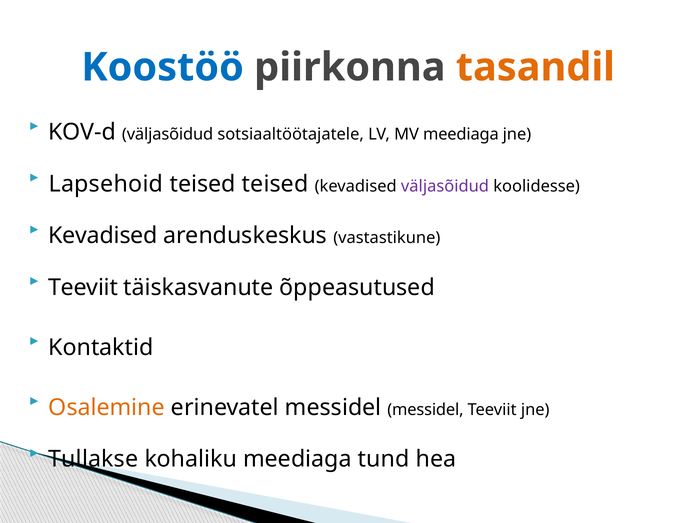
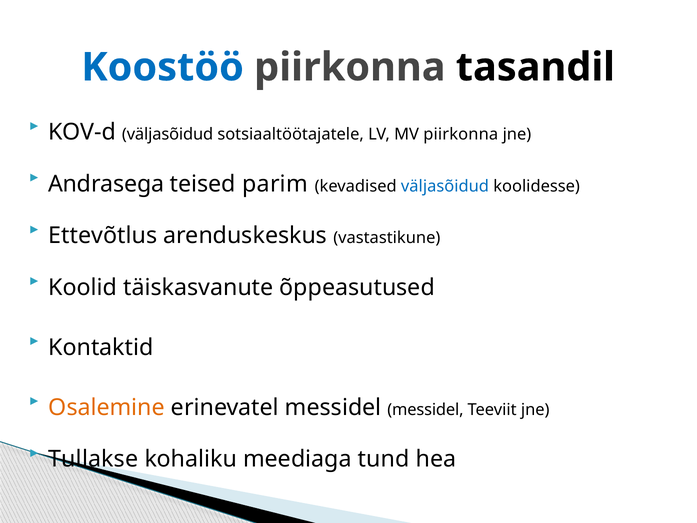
tasandil colour: orange -> black (535, 67)
MV meediaga: meediaga -> piirkonna (461, 134)
Lapsehoid: Lapsehoid -> Andrasega (106, 184)
teised teised: teised -> parim (275, 184)
väljasõidud colour: purple -> blue (445, 186)
Kevadised: Kevadised -> Ettevõtlus (103, 236)
Teeviit: Teeviit -> Koolid (83, 287)
